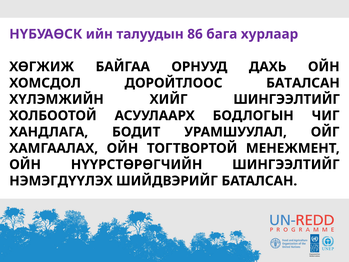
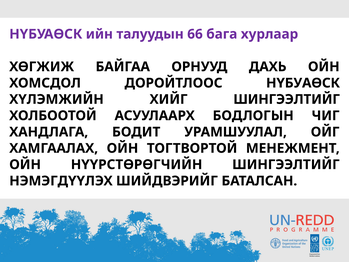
86: 86 -> 66 (195, 34)
ДОРОЙТЛООС БАТАЛСАН: БАТАЛСАН -> НҮБУАӨСК (303, 83)
